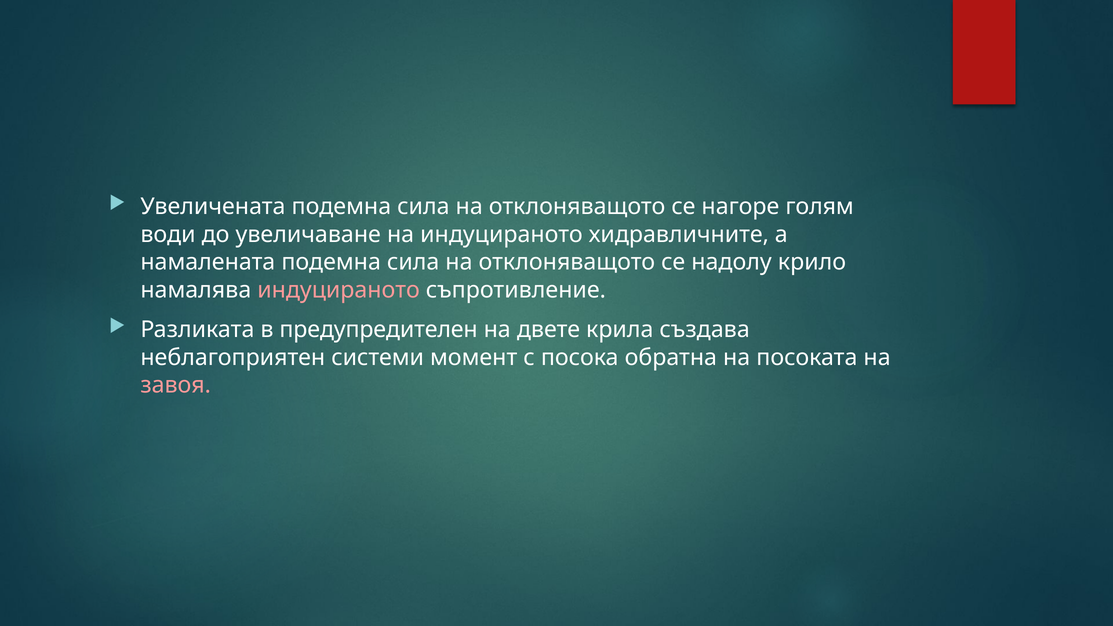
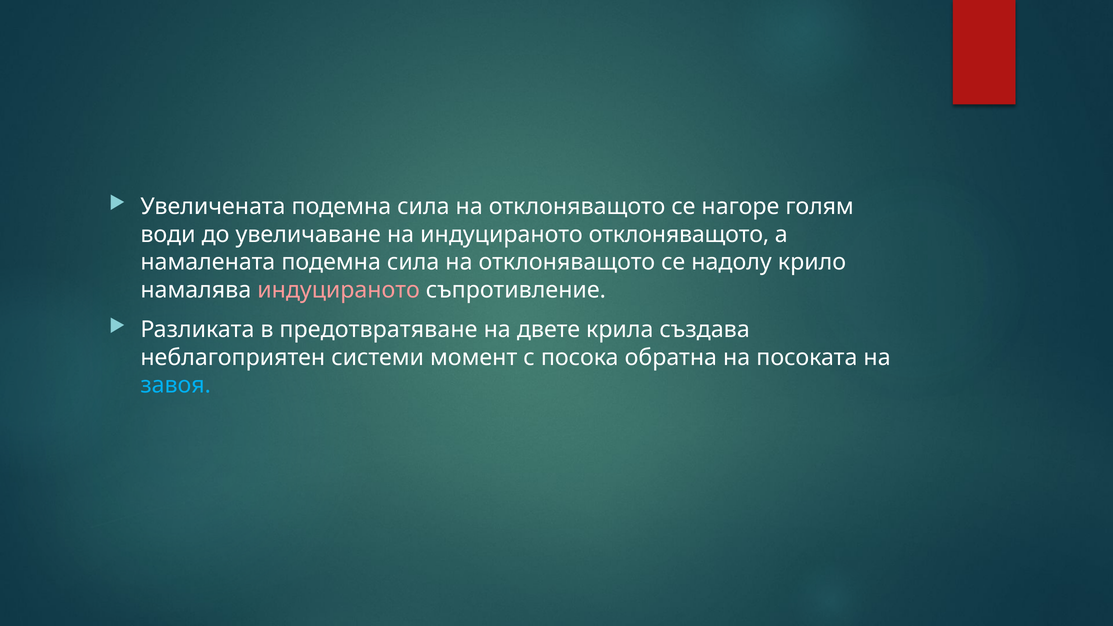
индуцираното хидравличните: хидравличните -> отклоняващото (679, 235)
предупредителен: предупредителен -> предотвратяване (378, 330)
завоя colour: pink -> light blue (176, 385)
